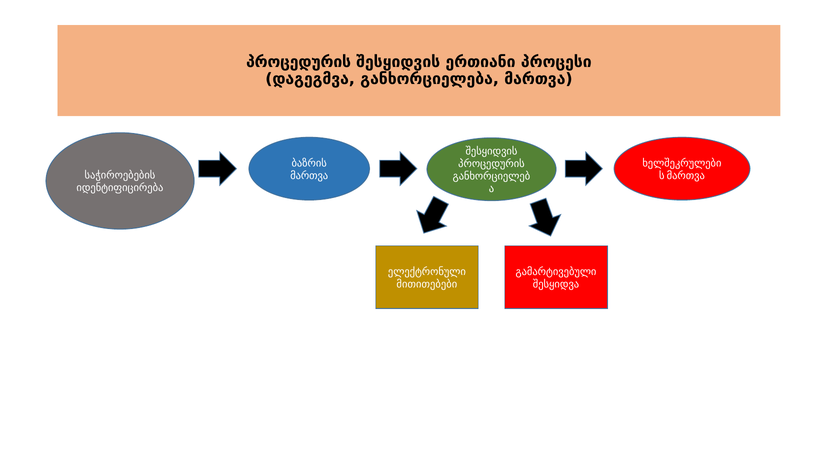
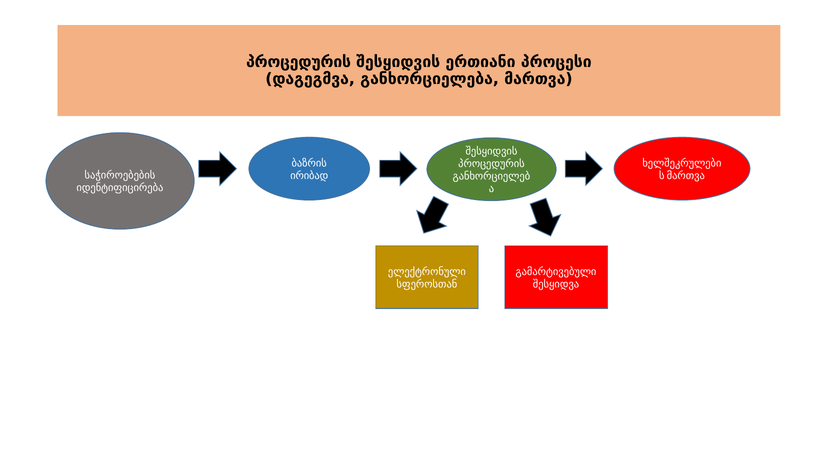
მართვა: მართვა -> ირიბად (309, 176)
მითითებები: მითითებები -> სფეროსთან (427, 284)
